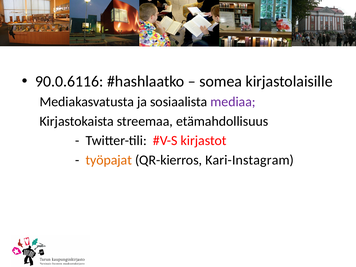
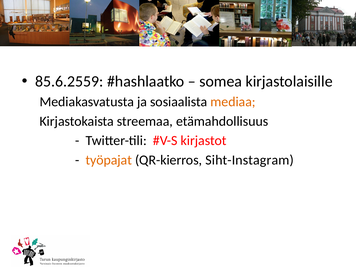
90.0.6116: 90.0.6116 -> 85.6.2559 (69, 81)
mediaa colour: purple -> orange (233, 102)
Kari-Instagram: Kari-Instagram -> Siht-Instagram (250, 160)
